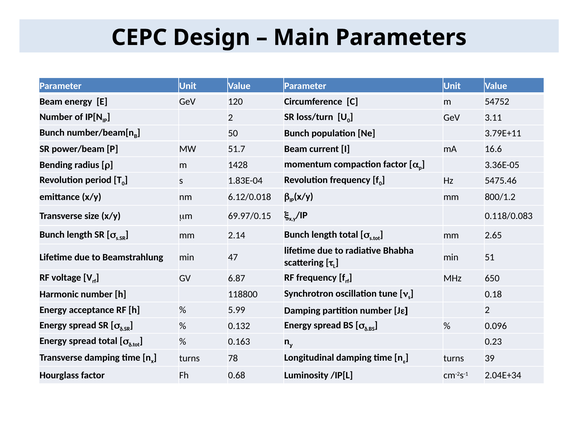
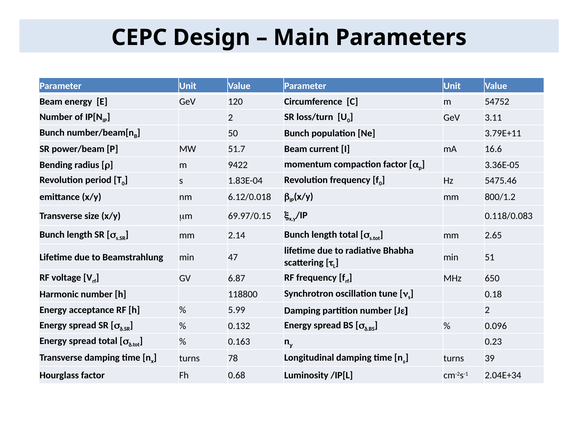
1428: 1428 -> 9422 (238, 165)
